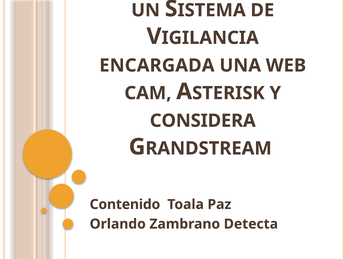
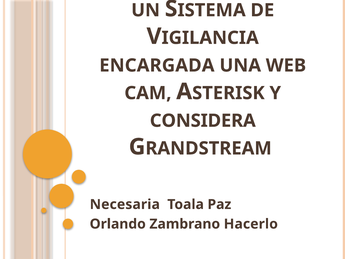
Contenido: Contenido -> Necesaria (125, 204)
Detecta: Detecta -> Hacerlo (251, 224)
